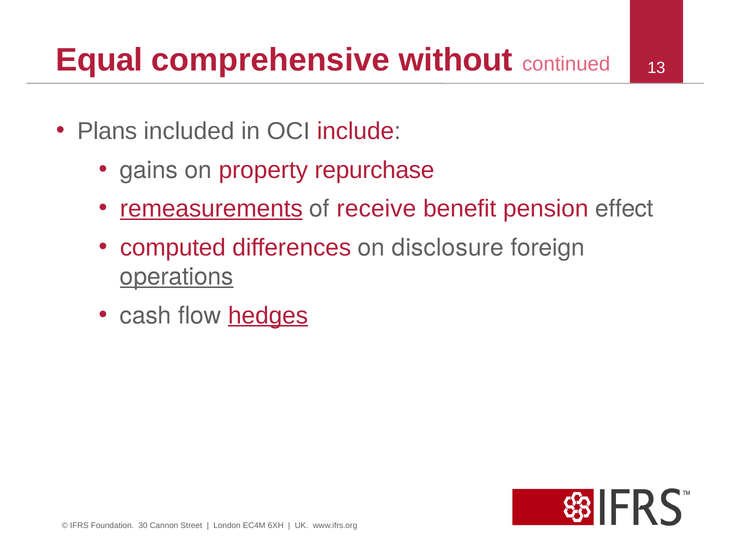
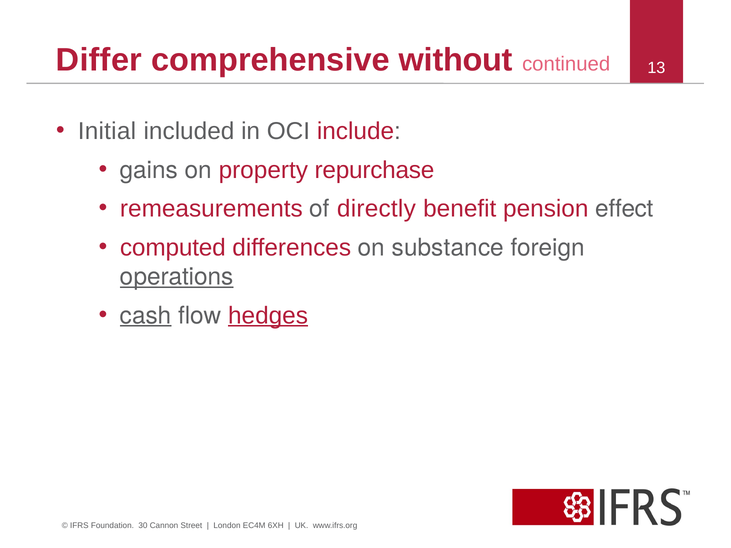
Equal: Equal -> Differ (99, 60)
Plans: Plans -> Initial (107, 131)
remeasurements underline: present -> none (211, 209)
receive: receive -> directly (376, 209)
disclosure: disclosure -> substance (448, 248)
cash underline: none -> present (146, 316)
